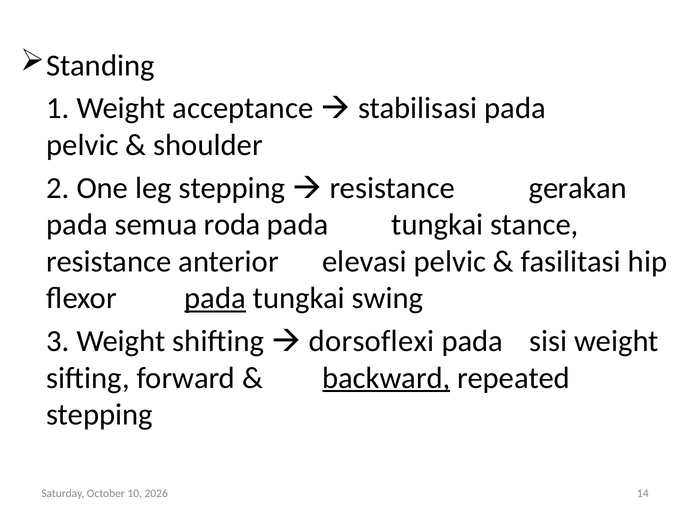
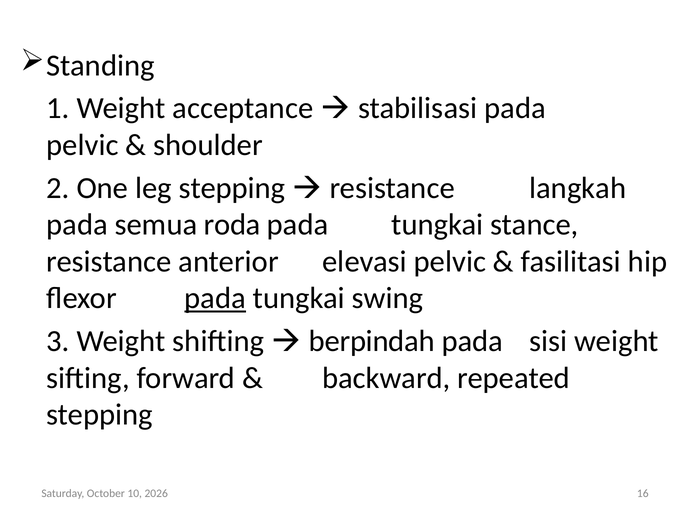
gerakan: gerakan -> langkah (578, 188)
dorsoflexi: dorsoflexi -> berpindah (372, 342)
backward underline: present -> none (386, 378)
14: 14 -> 16 (643, 494)
